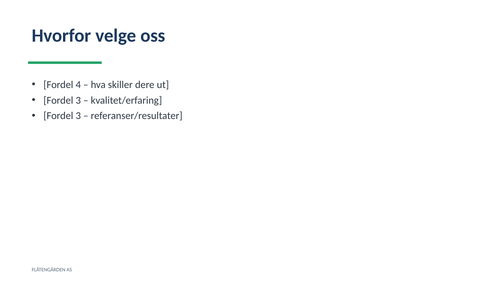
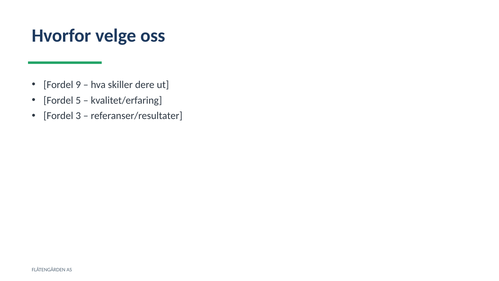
4: 4 -> 9 (78, 85)
3: 3 -> 5 (78, 100)
